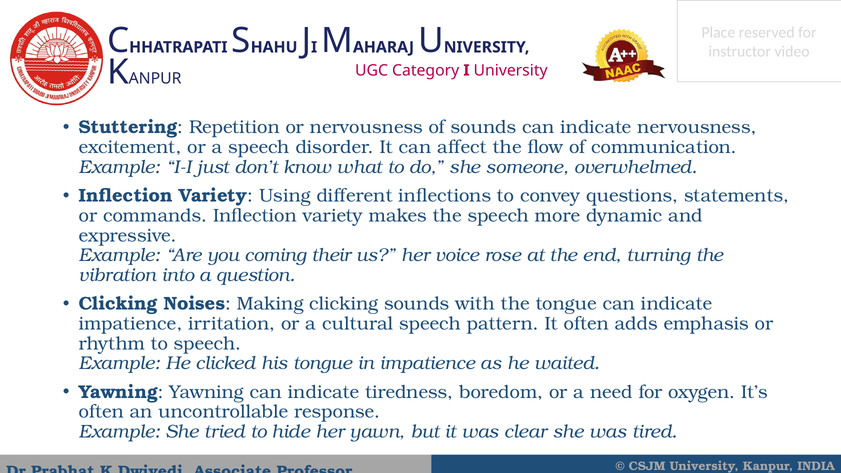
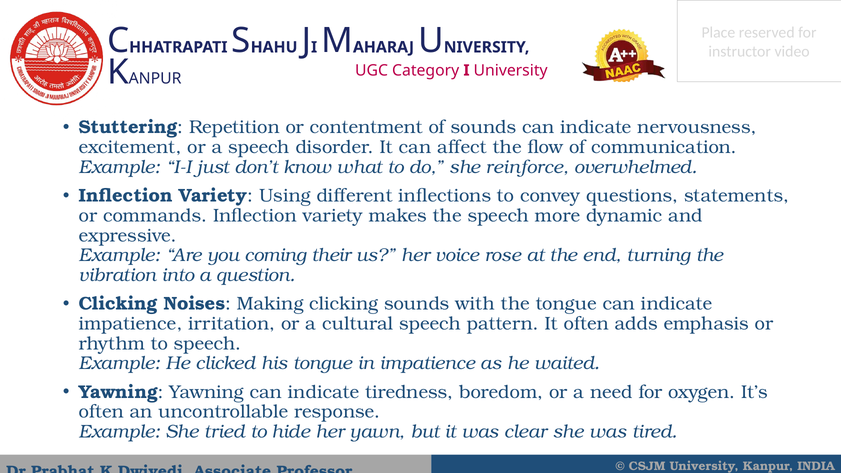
or nervousness: nervousness -> contentment (366, 127)
someone: someone -> reinforce (527, 167)
